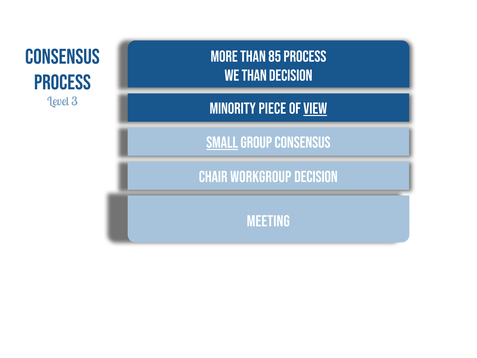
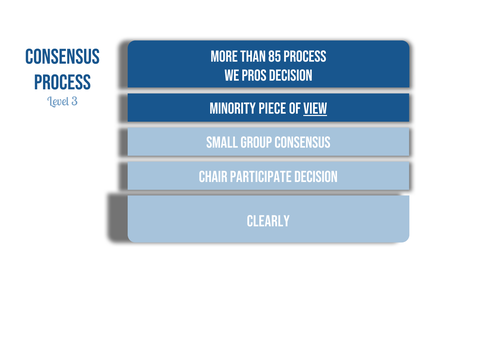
we than: than -> pros (254, 76)
Small underline: present -> none (222, 143)
workgroup: workgroup -> participate (261, 177)
Meeting: Meeting -> Clearly (268, 221)
